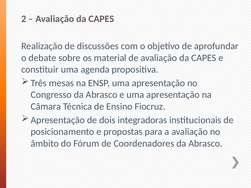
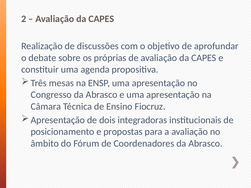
material: material -> próprias (110, 58)
